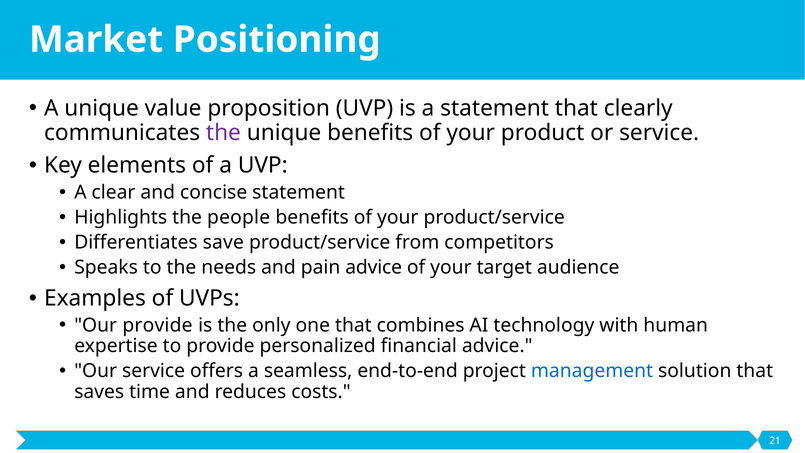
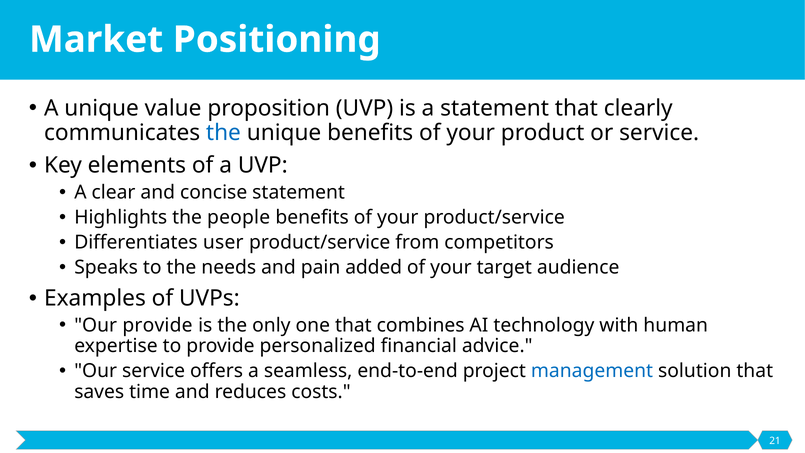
the colour: purple -> blue (223, 133)
save: save -> user (223, 242)
pain advice: advice -> added (374, 267)
